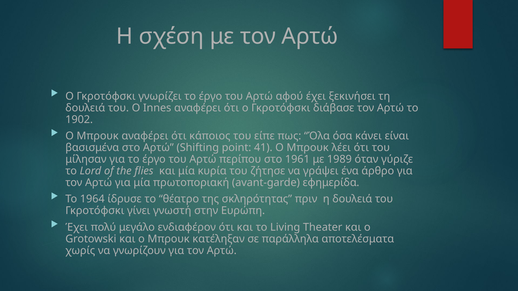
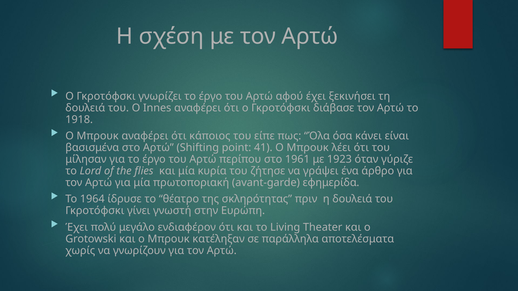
1902: 1902 -> 1918 (79, 120)
1989: 1989 -> 1923 (339, 160)
